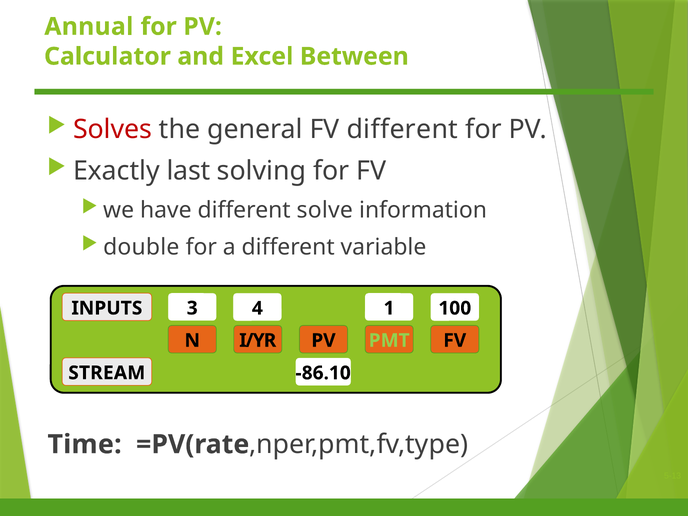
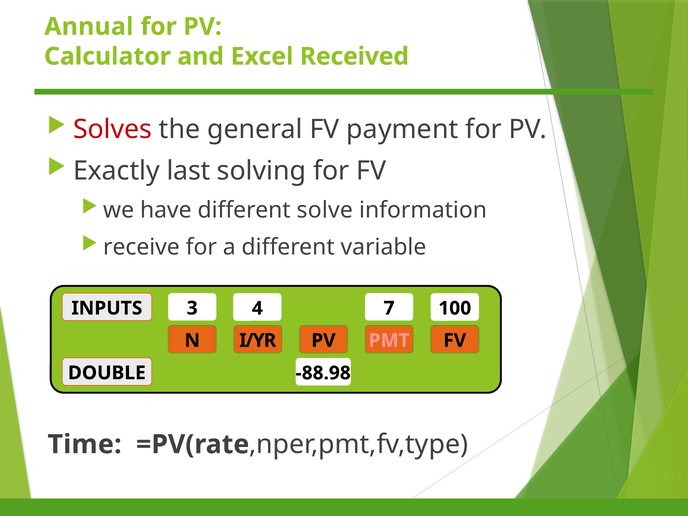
Between: Between -> Received (354, 56)
FV different: different -> payment (402, 129)
double: double -> receive (141, 247)
1: 1 -> 7 (389, 308)
PMT colour: light green -> pink (389, 341)
STREAM: STREAM -> DOUBLE (107, 373)
-86.10: -86.10 -> -88.98 (323, 373)
